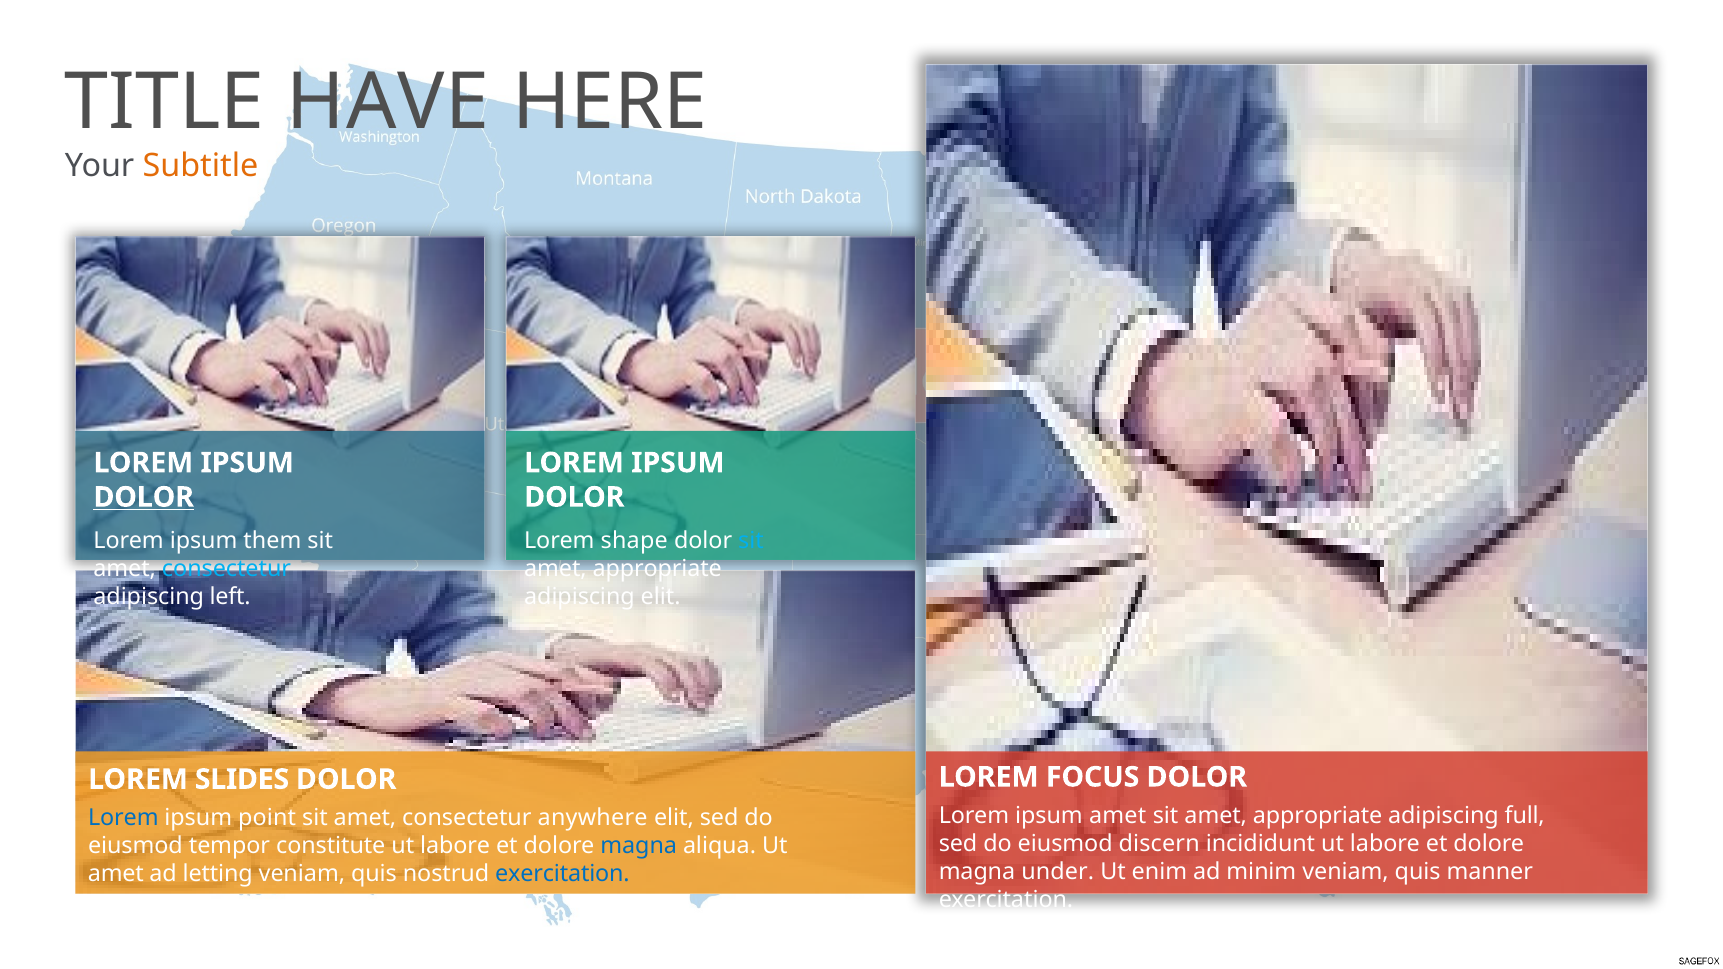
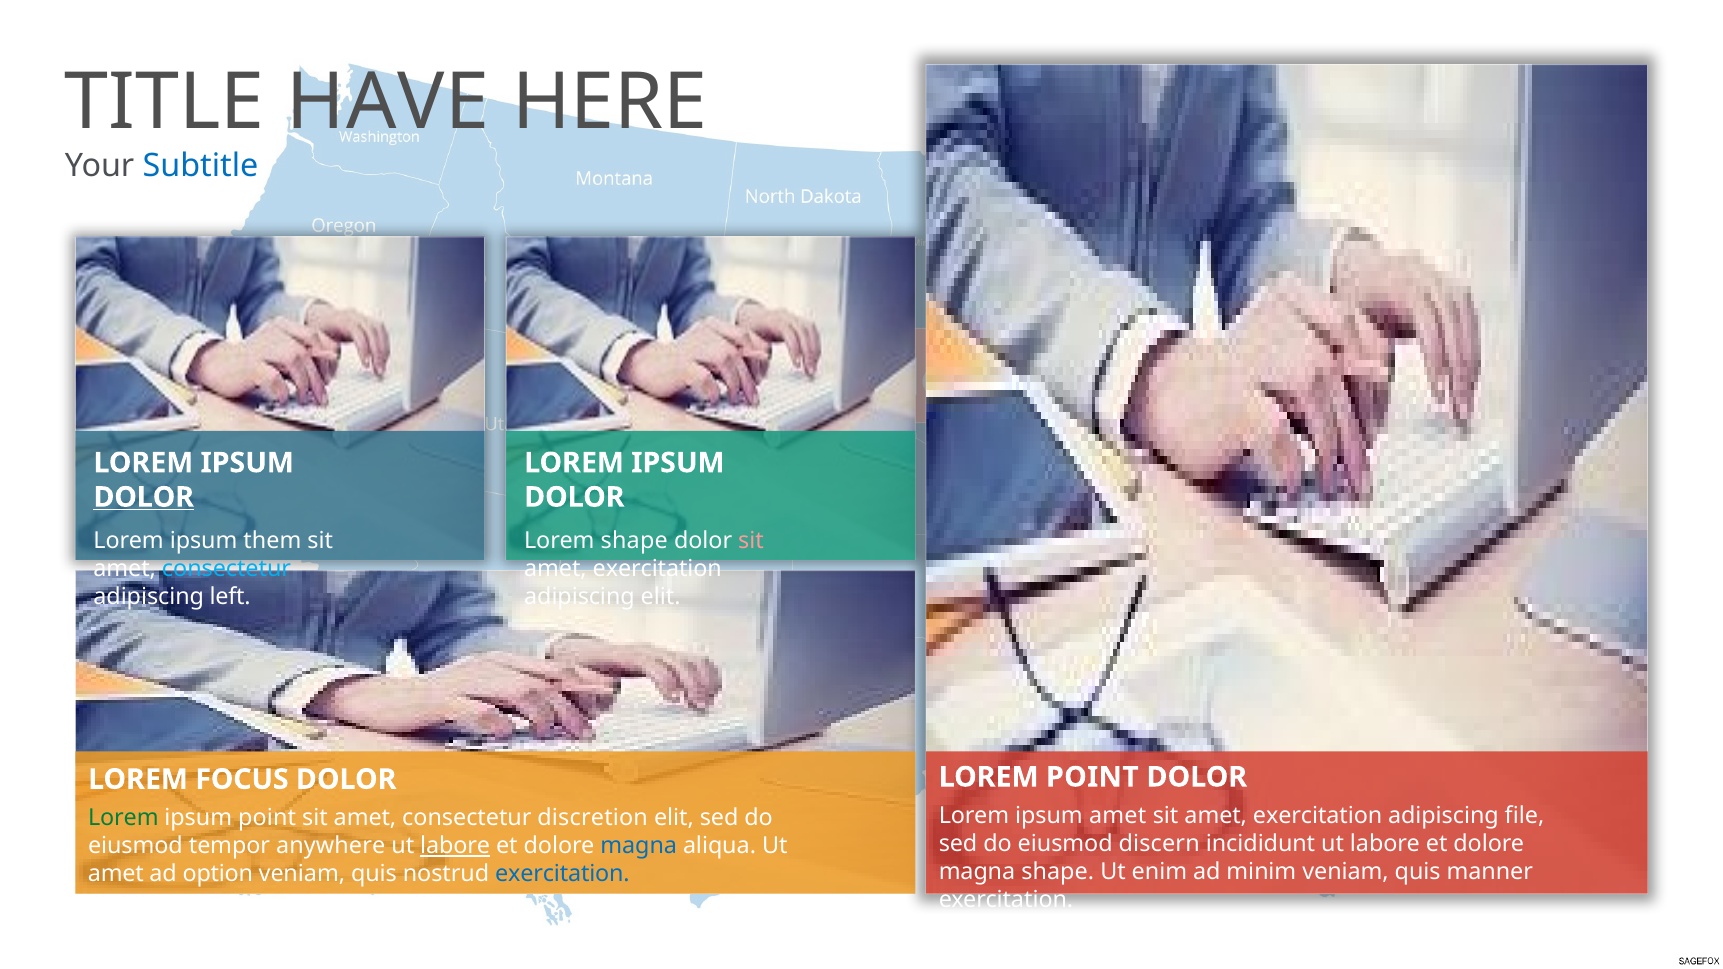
Subtitle colour: orange -> blue (201, 166)
sit colour: light blue -> pink (751, 541)
appropriate: appropriate -> exercitation (657, 569)
LOREM FOCUS: FOCUS -> POINT (1092, 777)
SLIDES: SLIDES -> FOCUS (242, 780)
appropriate: appropriate -> exercitation (1318, 816)
full: full -> file (1525, 816)
Lorem colour: blue -> green (123, 818)
anywhere: anywhere -> discretion (593, 818)
constitute: constitute -> anywhere (331, 846)
labore underline: none -> present (455, 846)
magna under: under -> shape (1058, 872)
letting: letting -> option (218, 874)
